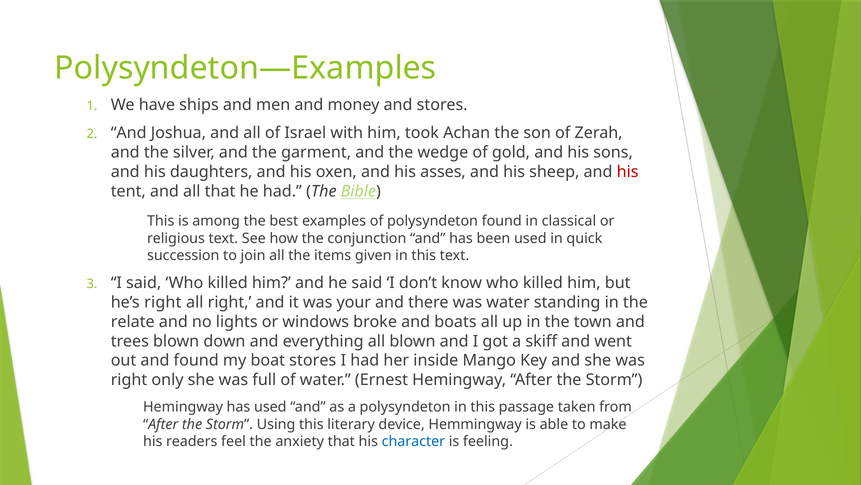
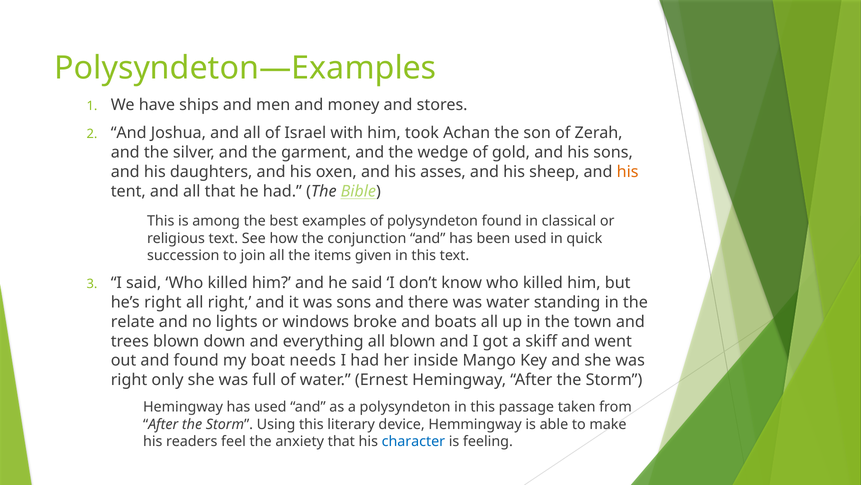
his colour: red -> orange (628, 172)
was your: your -> sons (354, 302)
boat stores: stores -> needs (313, 360)
